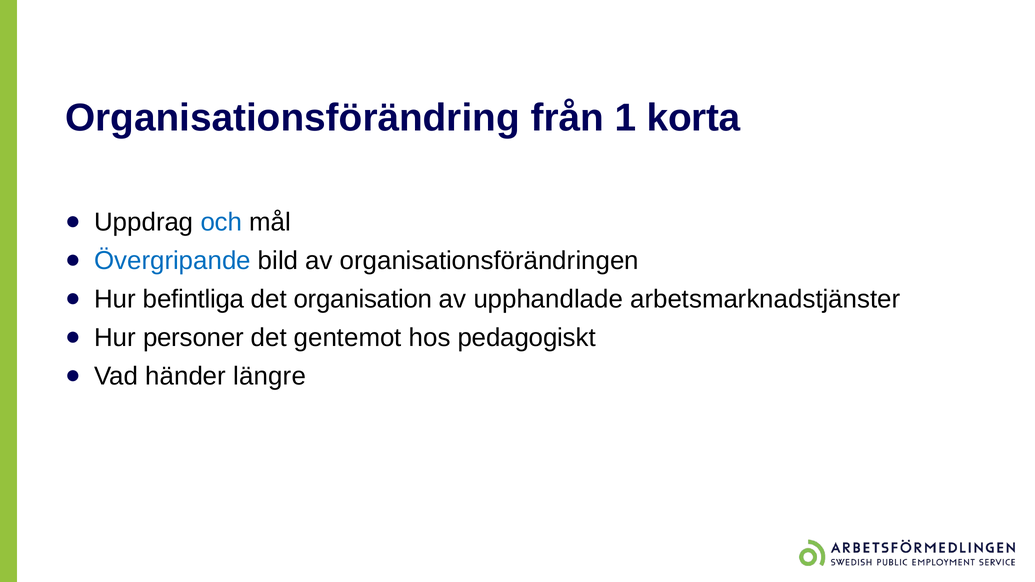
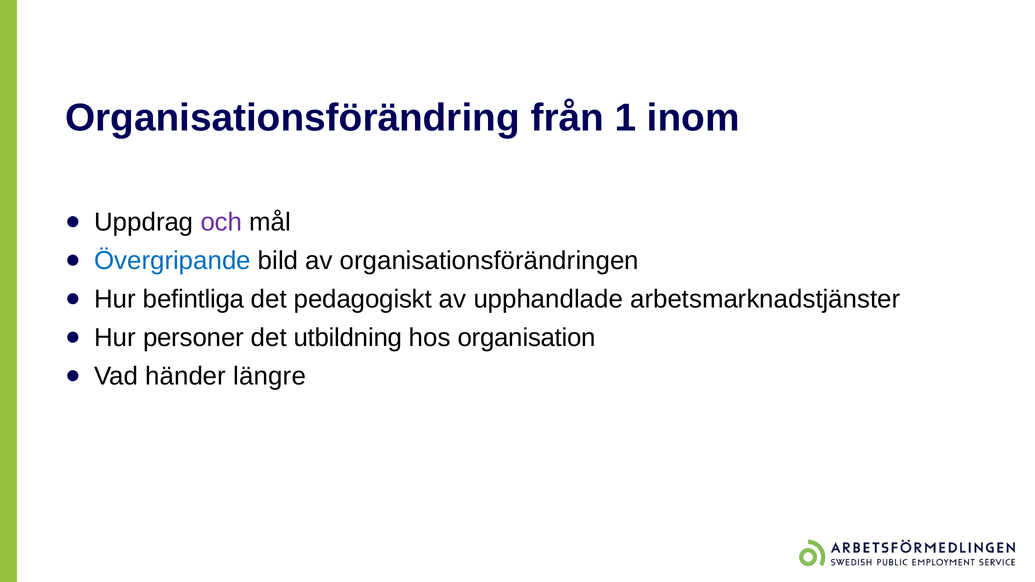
korta: korta -> inom (693, 118)
och colour: blue -> purple (221, 222)
organisation: organisation -> pedagogiskt (363, 299)
gentemot: gentemot -> utbildning (348, 338)
pedagogiskt: pedagogiskt -> organisation (527, 338)
